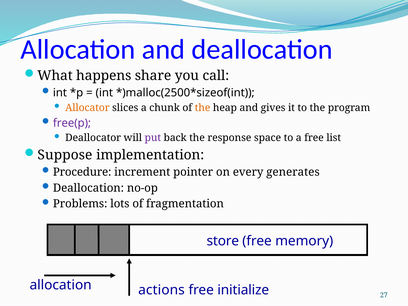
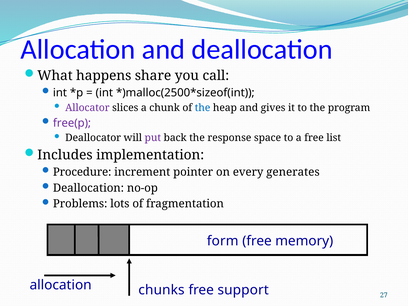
Allocator colour: orange -> purple (87, 108)
the colour: orange -> blue (203, 108)
Suppose: Suppose -> Includes (65, 155)
store: store -> form (223, 241)
actions: actions -> chunks (161, 290)
initialize: initialize -> support (243, 290)
